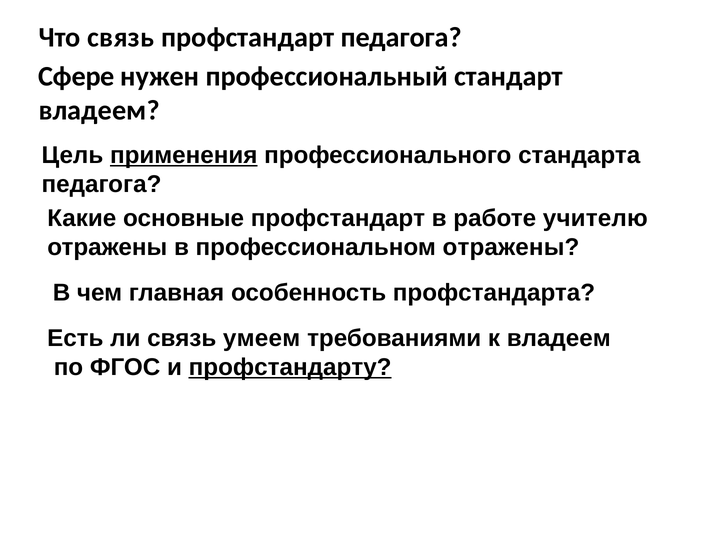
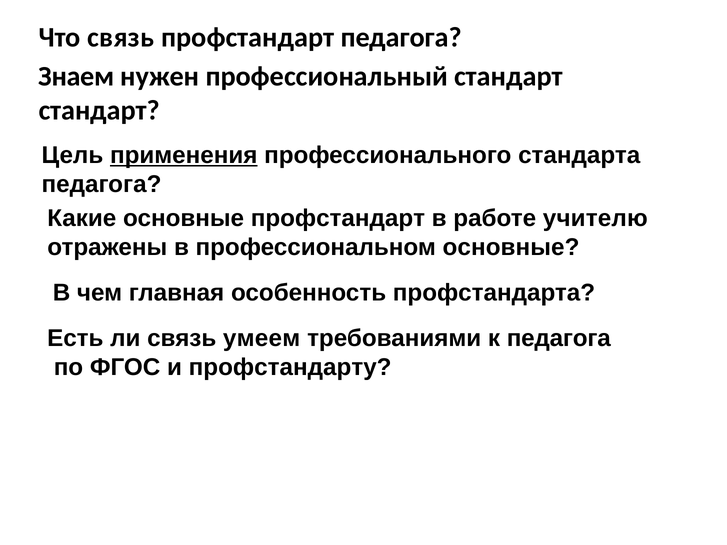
Сфере: Сфере -> Знаем (76, 76)
владеем: владеем -> стандарт (99, 110)
профессиональном отражены: отражены -> основные (511, 247)
к владеем: владеем -> педагога (559, 339)
профстандарту underline: present -> none (290, 368)
